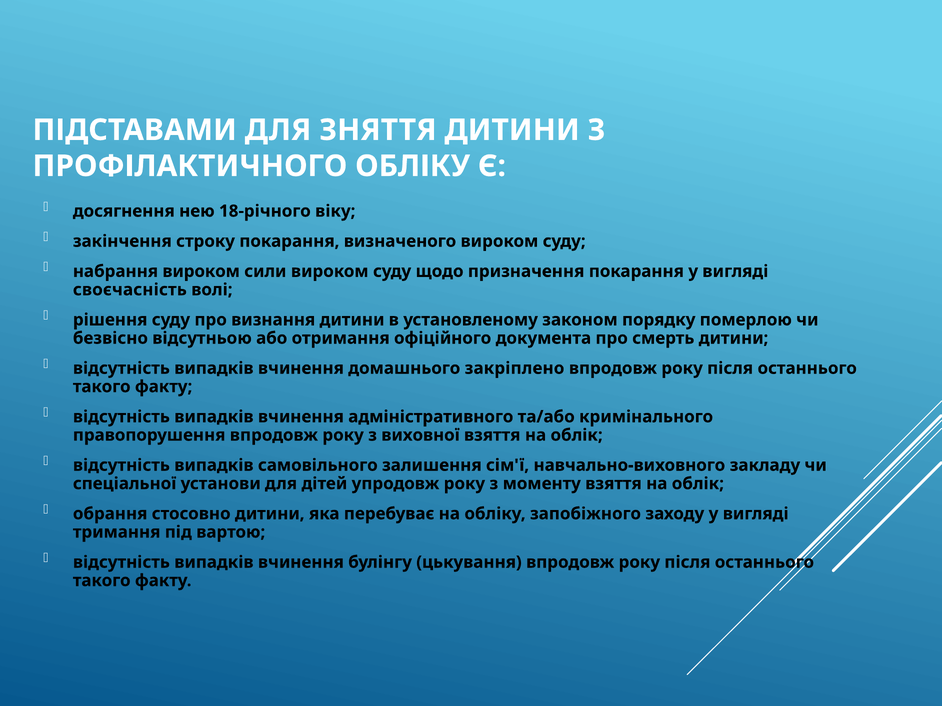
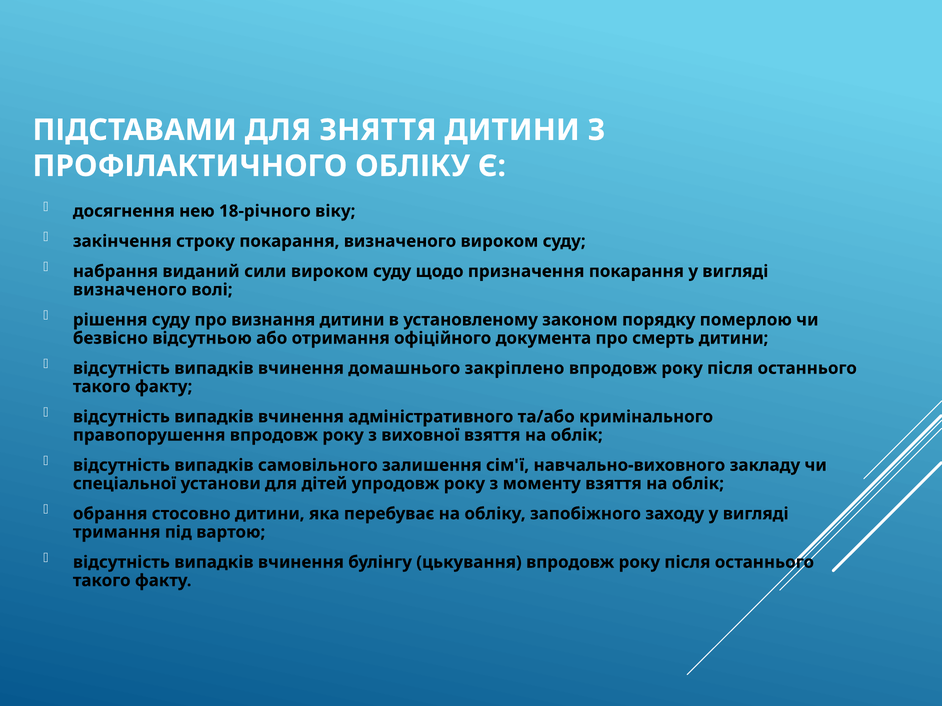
набрання вироком: вироком -> виданий (201, 271)
своєчасність: своєчасність -> визначеного (130, 290)
